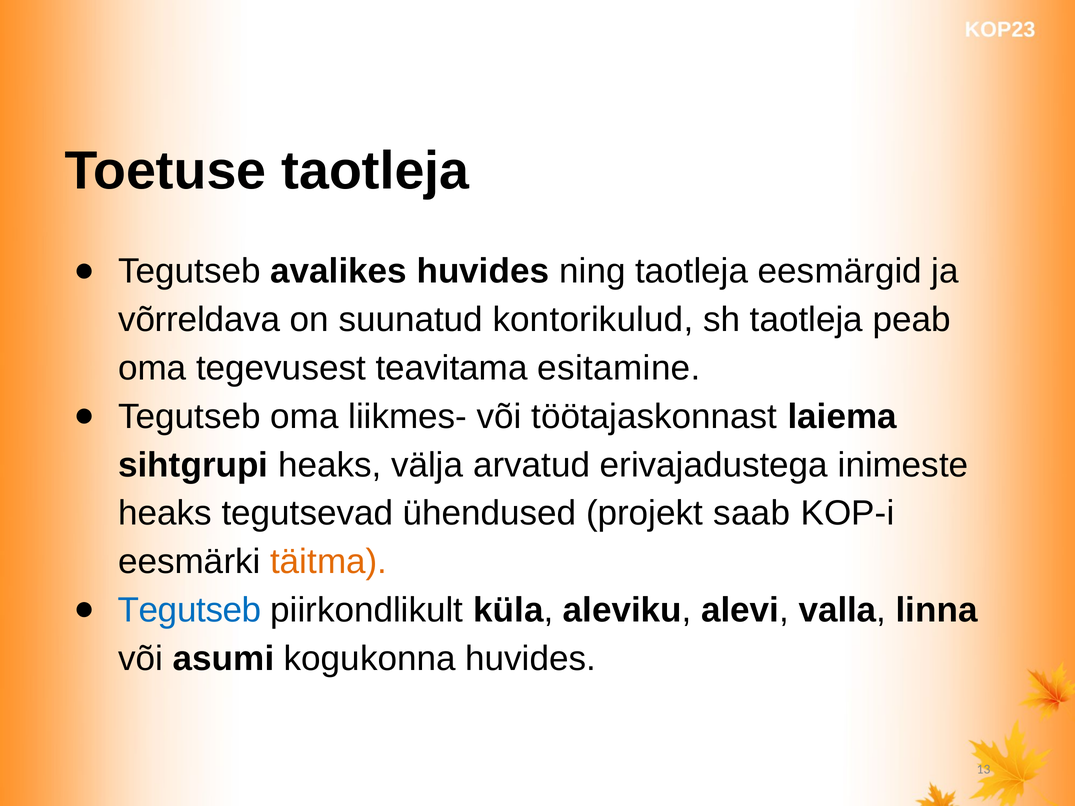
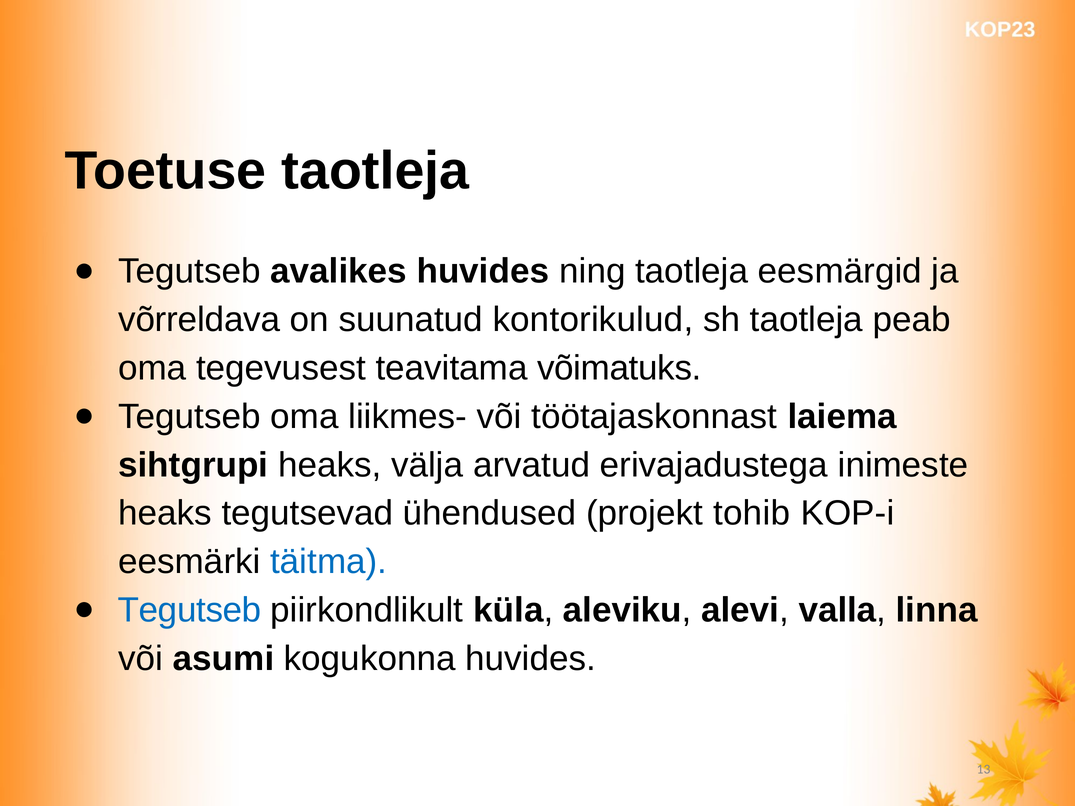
esitamine: esitamine -> võimatuks (619, 368)
saab: saab -> tohib (752, 514)
täitma colour: orange -> blue (329, 562)
